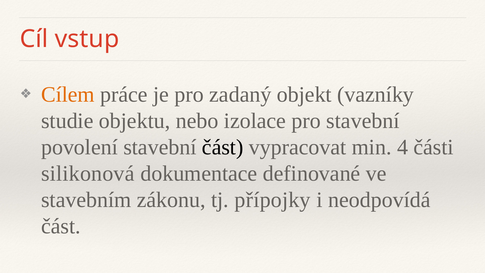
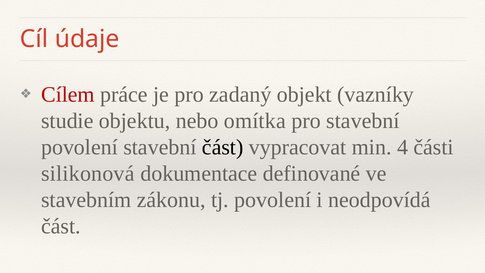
vstup: vstup -> údaje (87, 39)
Cílem colour: orange -> red (68, 94)
izolace: izolace -> omítka (255, 121)
tj přípojky: přípojky -> povolení (273, 200)
